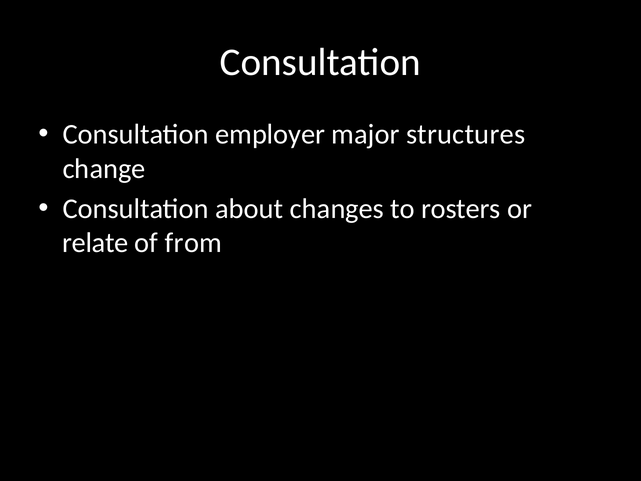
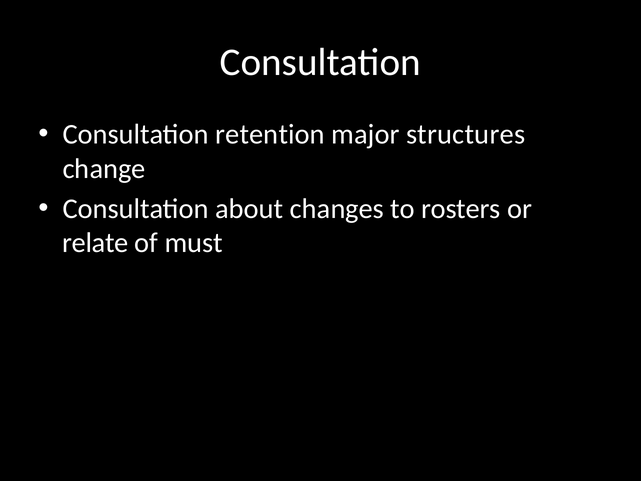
employer: employer -> retention (270, 134)
from: from -> must (194, 243)
